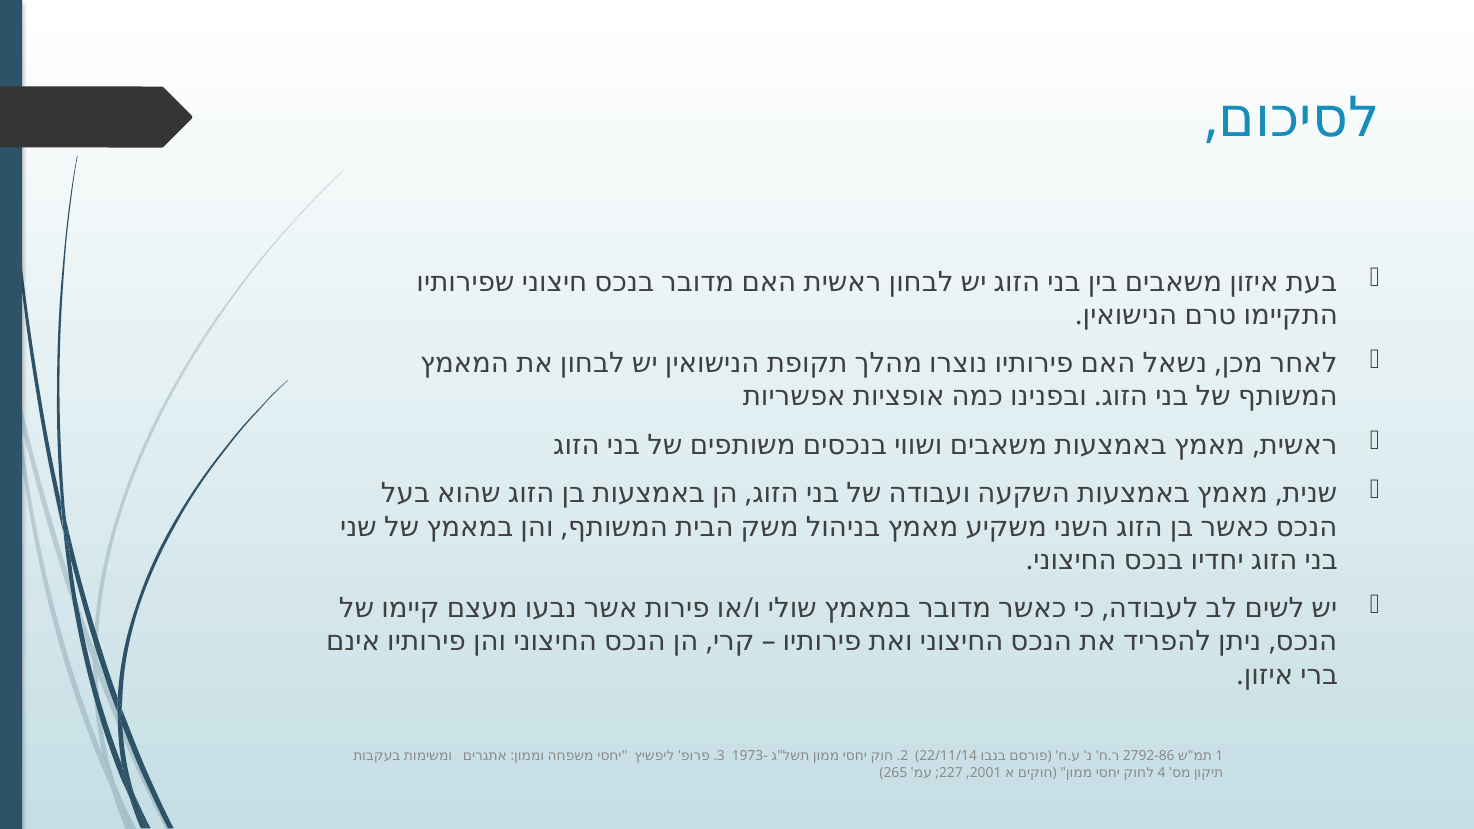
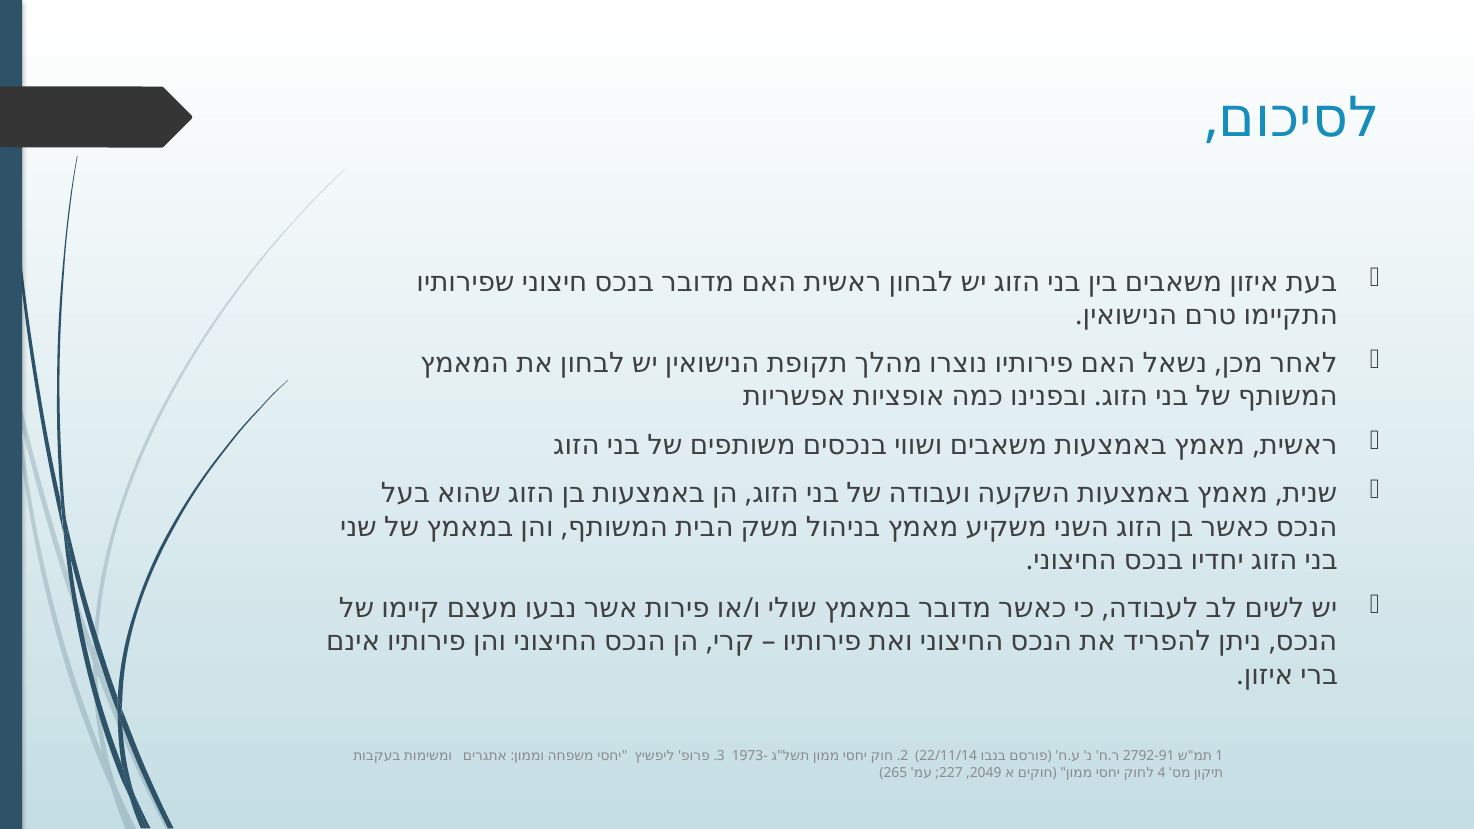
2792-86: 2792-86 -> 2792-91 (1149, 756)
2001: 2001 -> 2049 (986, 773)
